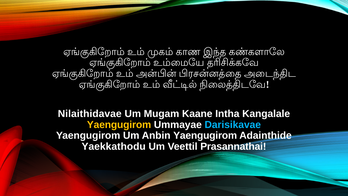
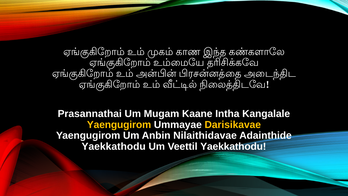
Nilaithidavae: Nilaithidavae -> Prasannathai (90, 114)
Darisikavae colour: light blue -> yellow (233, 125)
Anbin Yaengugirom: Yaengugirom -> Nilaithidavae (205, 135)
Veettil Prasannathai: Prasannathai -> Yaekkathodu (233, 146)
